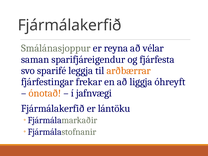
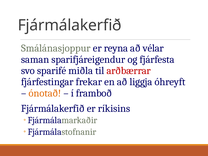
leggja: leggja -> miðla (81, 71)
arðbærrar colour: orange -> red (129, 71)
jafnvægi: jafnvægi -> framboð (94, 93)
lántöku: lántöku -> ríkisins (114, 108)
